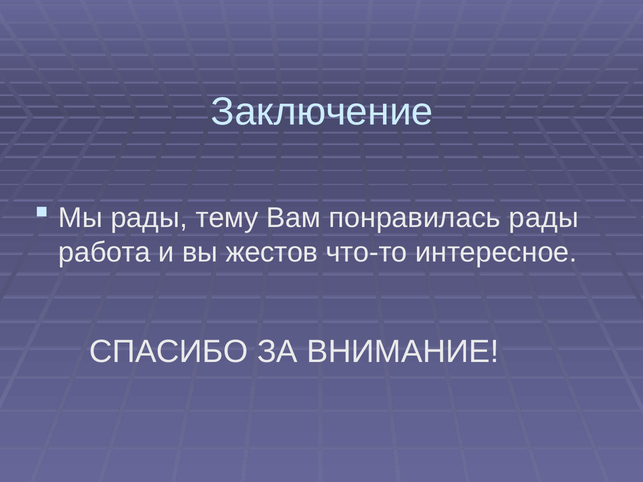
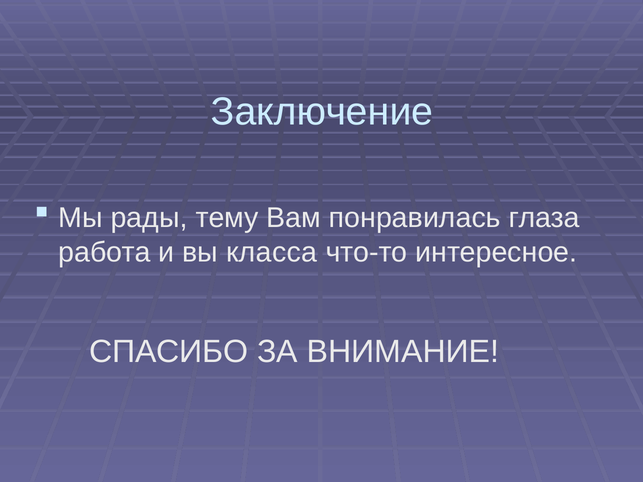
понравилась рады: рады -> глаза (544, 218)
жестов: жестов -> класса (272, 252)
